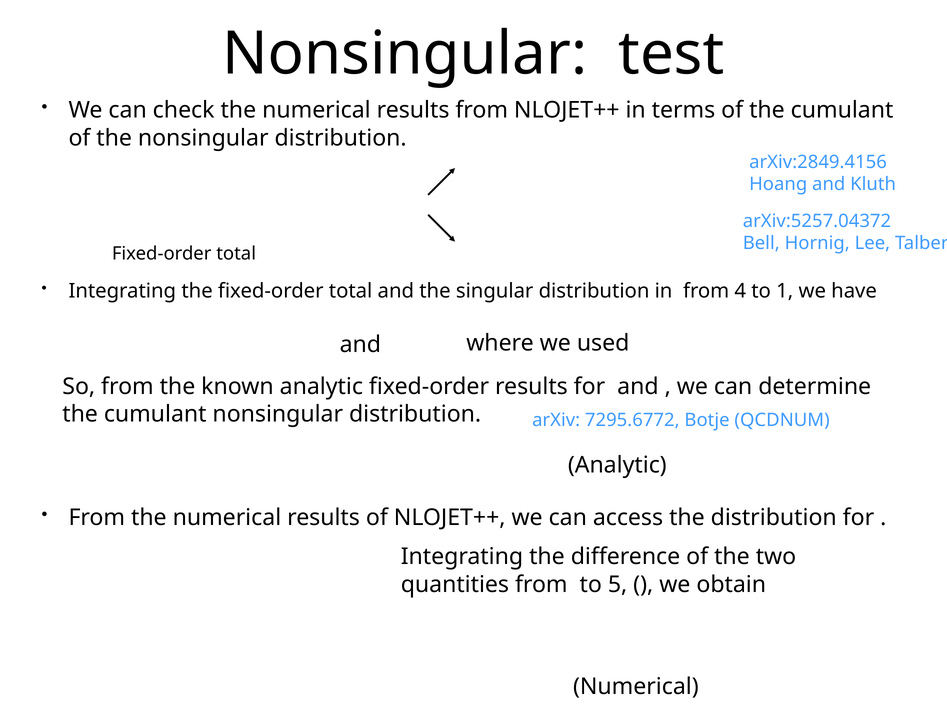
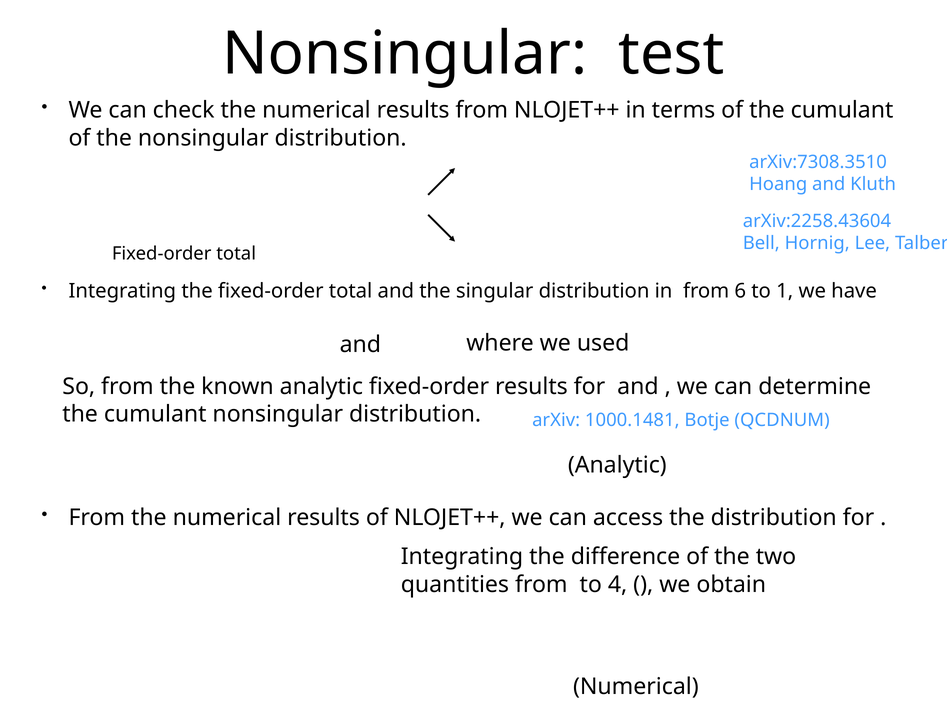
arXiv:2849.4156: arXiv:2849.4156 -> arXiv:7308.3510 (818, 162)
arXiv:5257.04372: arXiv:5257.04372 -> arXiv:2258.43604 (817, 221)
4: 4 -> 6 (740, 291)
7295.6772: 7295.6772 -> 1000.1481 (632, 420)
5: 5 -> 4 (618, 585)
